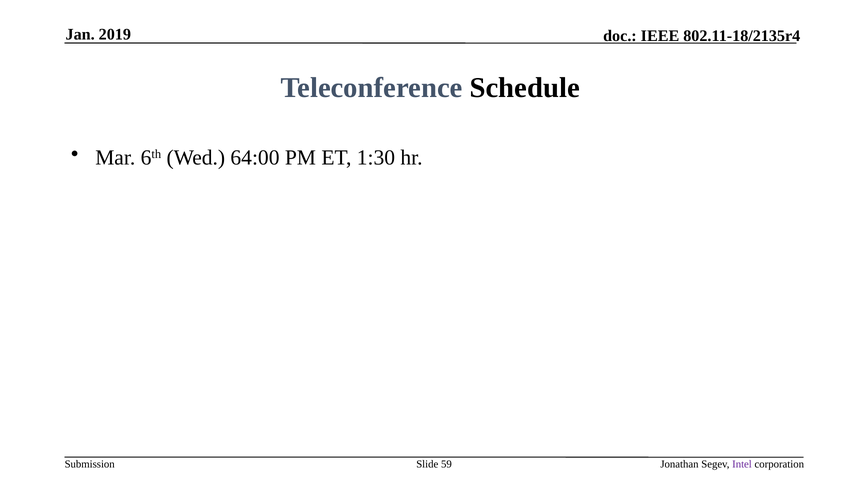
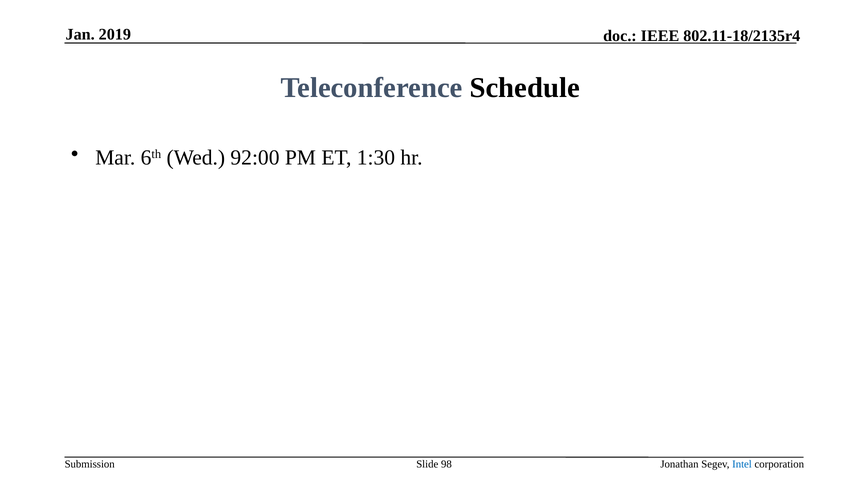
64:00: 64:00 -> 92:00 (255, 158)
59: 59 -> 98 (446, 464)
Intel colour: purple -> blue (742, 464)
